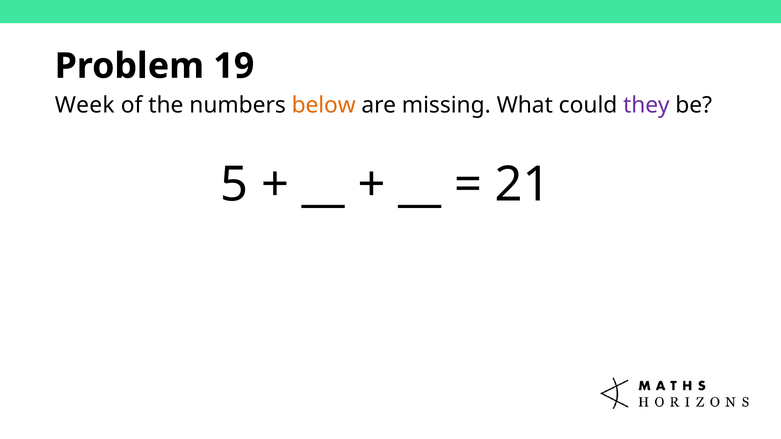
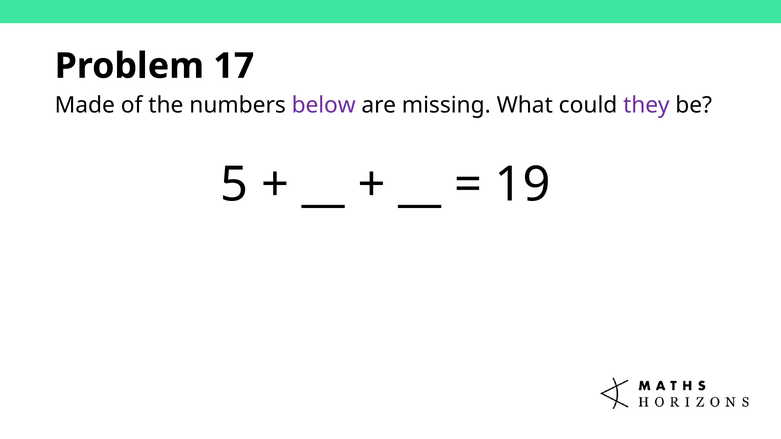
19: 19 -> 17 (234, 66)
Week: Week -> Made (85, 105)
below colour: orange -> purple (324, 105)
21: 21 -> 19 (523, 185)
